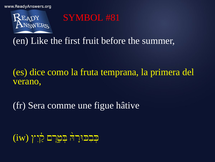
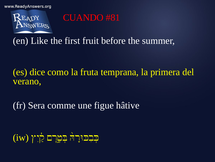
SYMBOL: SYMBOL -> CUANDO (83, 17)
